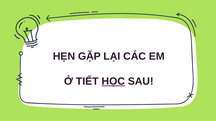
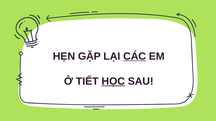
CÁC underline: none -> present (135, 56)
